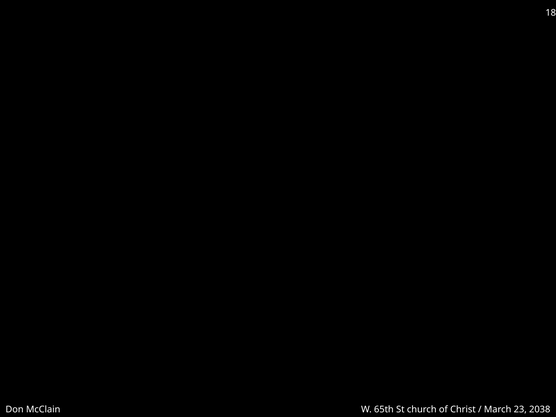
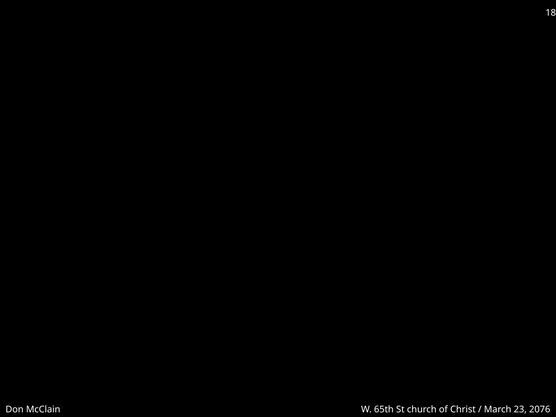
2038: 2038 -> 2076 (540, 409)
